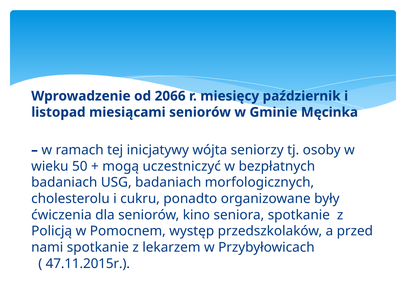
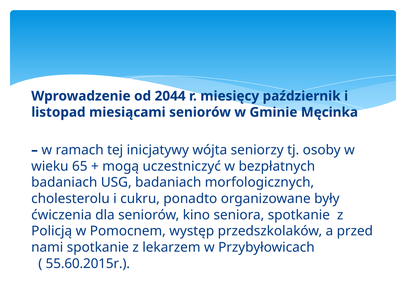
2066: 2066 -> 2044 (170, 96)
50: 50 -> 65 (80, 167)
47.11.2015r: 47.11.2015r -> 55.60.2015r (88, 264)
